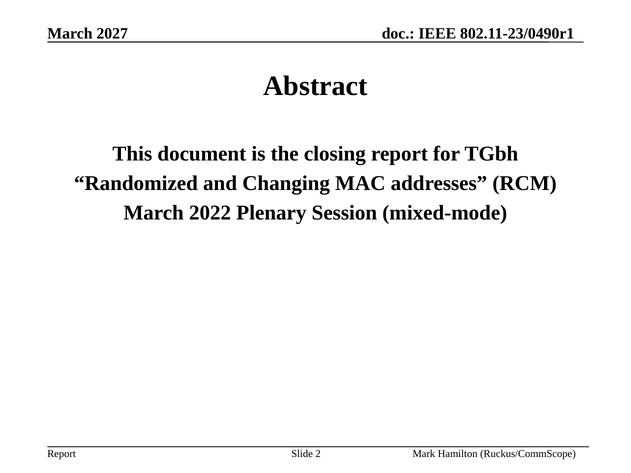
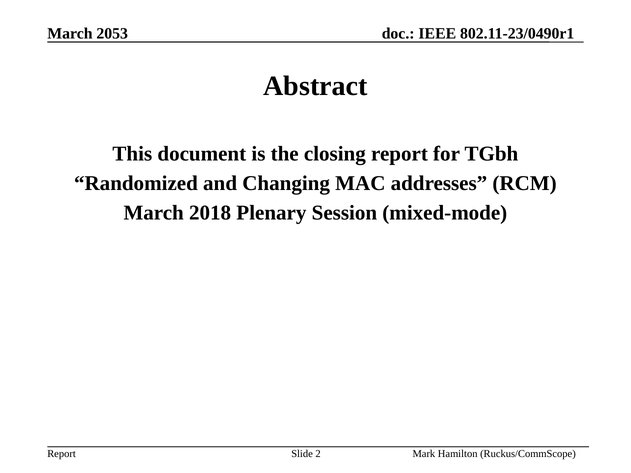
2027: 2027 -> 2053 (112, 33)
2022: 2022 -> 2018 (210, 213)
